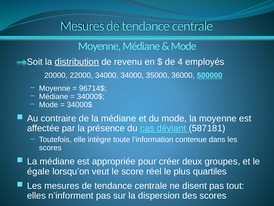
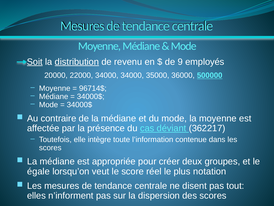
Soit underline: none -> present (35, 62)
4: 4 -> 9 (180, 62)
587181: 587181 -> 362217 (207, 128)
quartiles: quartiles -> notation (210, 171)
